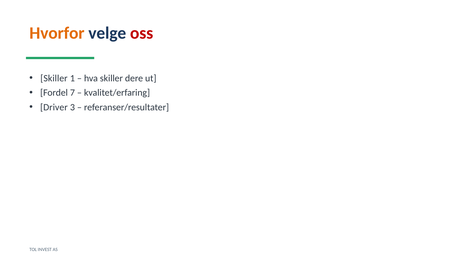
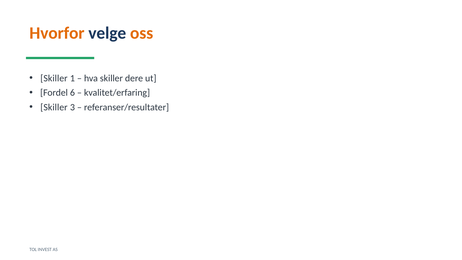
oss colour: red -> orange (142, 33)
7: 7 -> 6 (72, 93)
Driver: Driver -> Skiller (54, 107)
